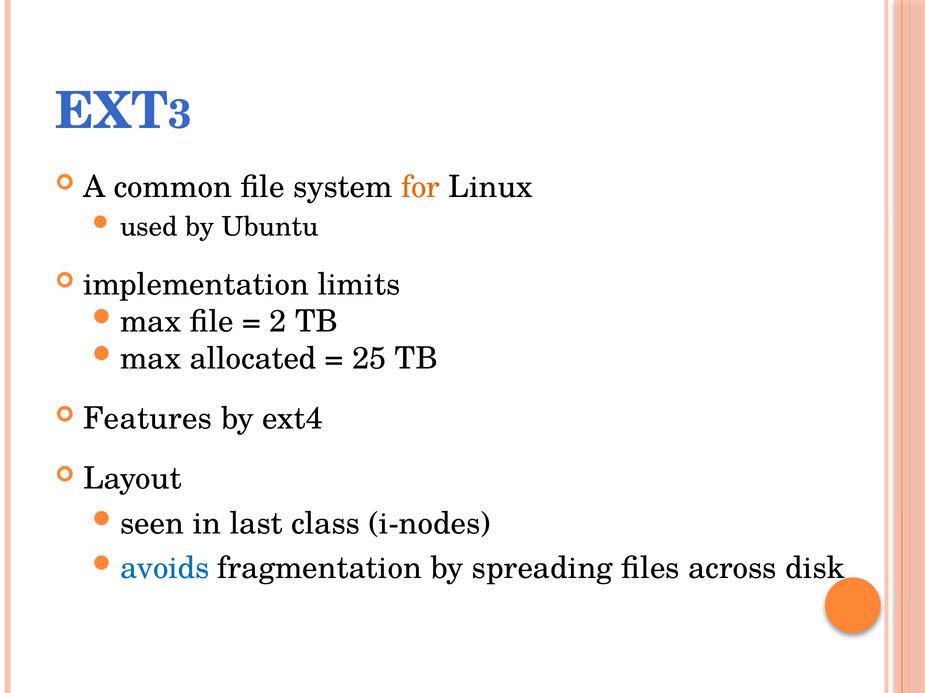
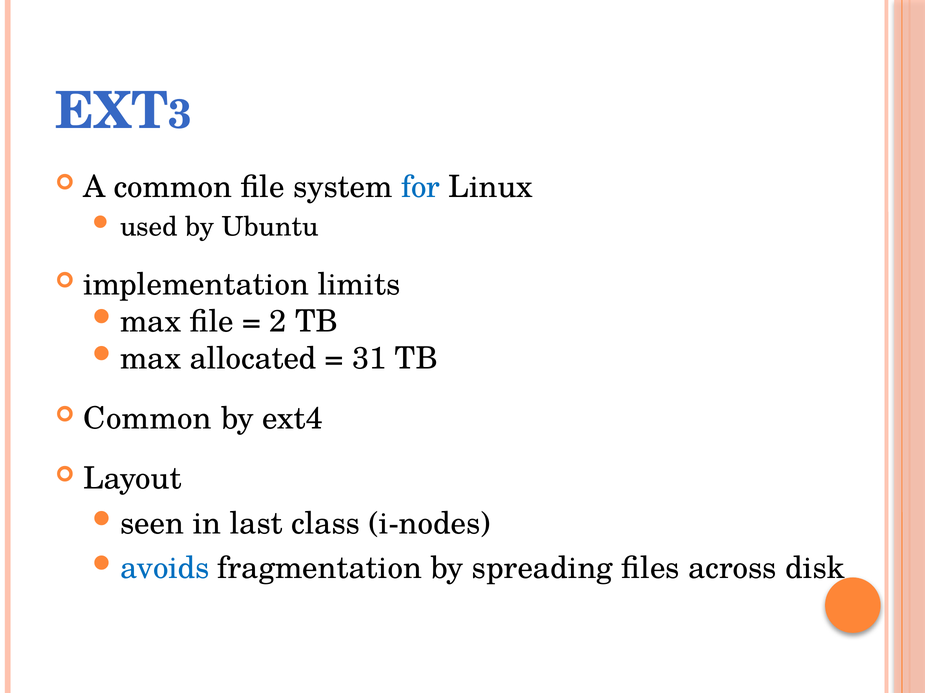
for colour: orange -> blue (421, 187)
25: 25 -> 31 (369, 359)
Features: Features -> Common (148, 419)
